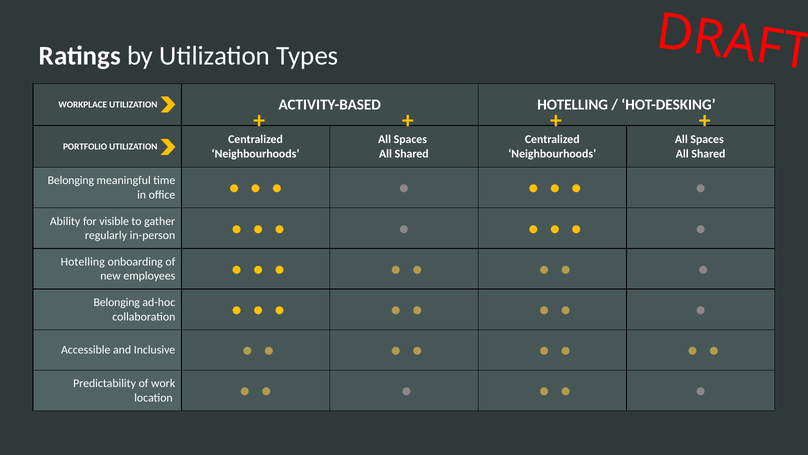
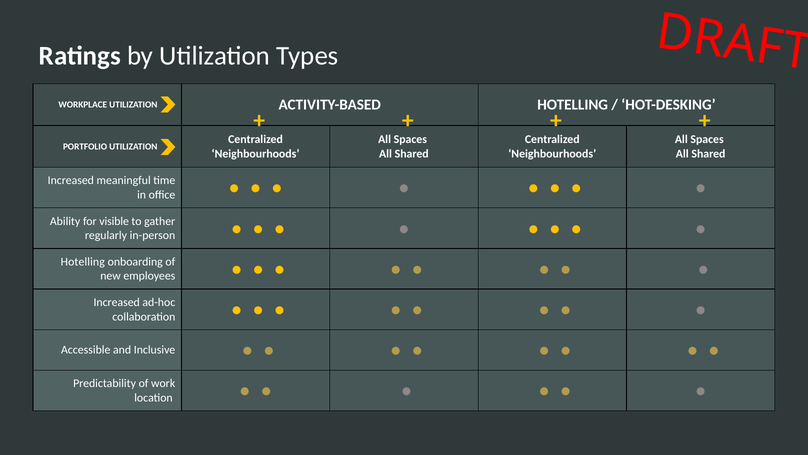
Belonging: Belonging -> Increased (71, 180)
Belonging: Belonging -> Increased (117, 302)
